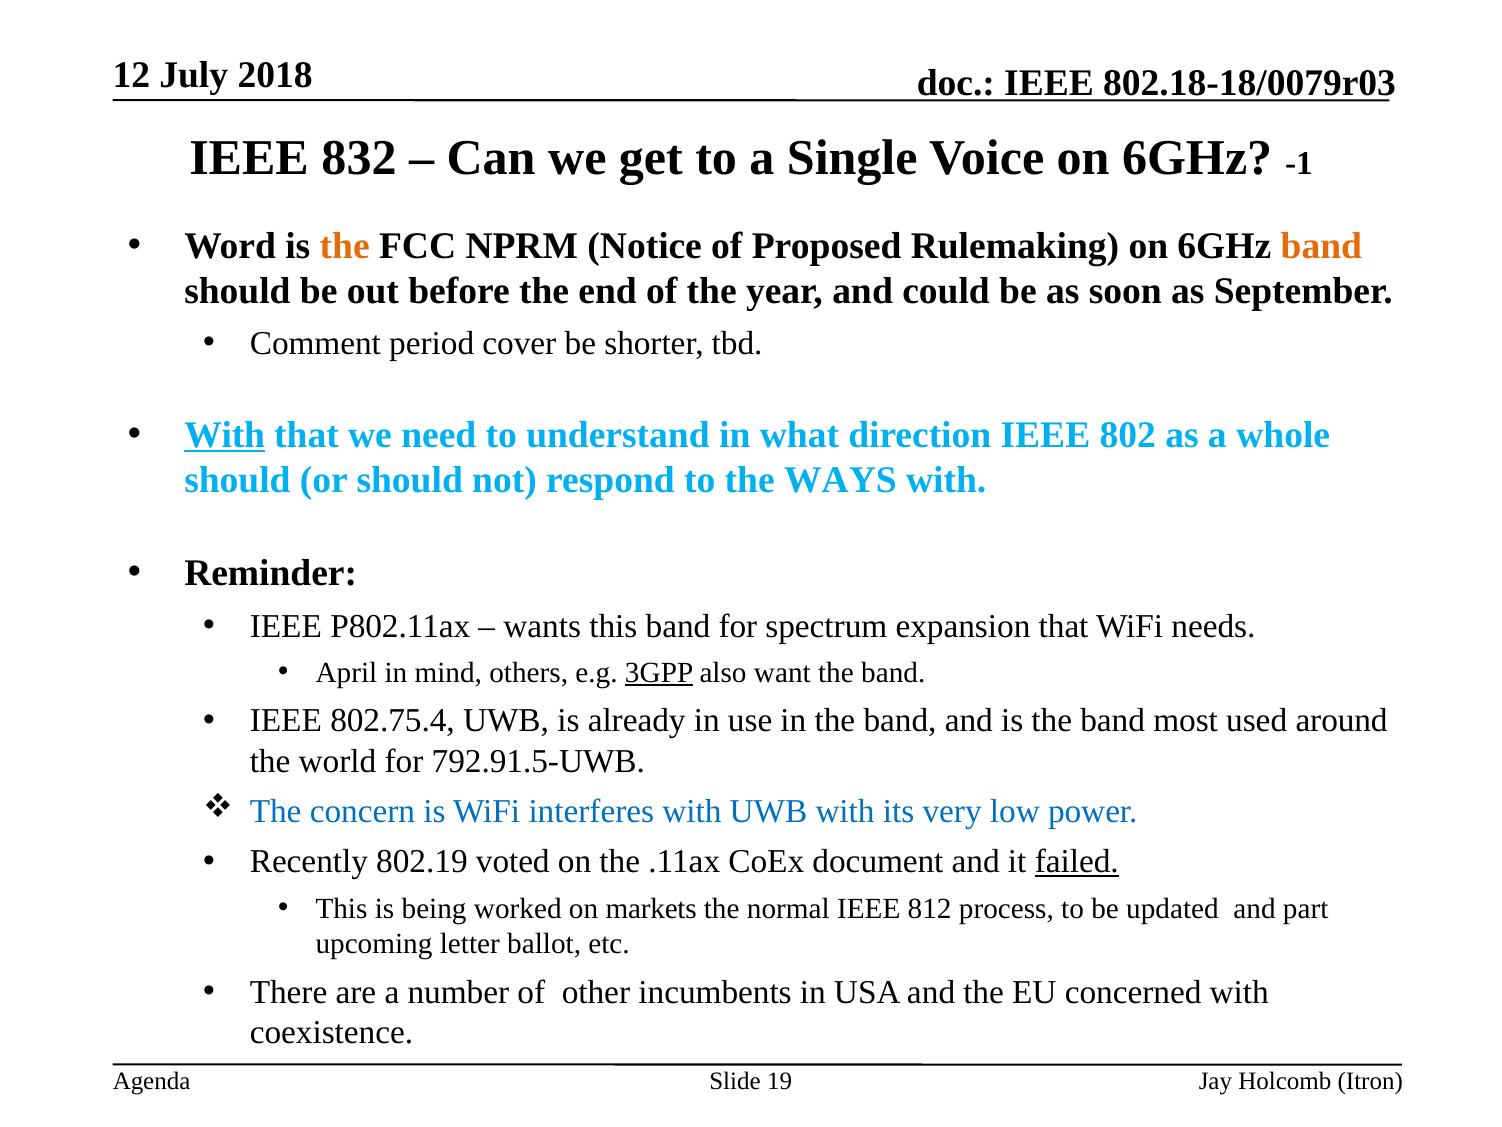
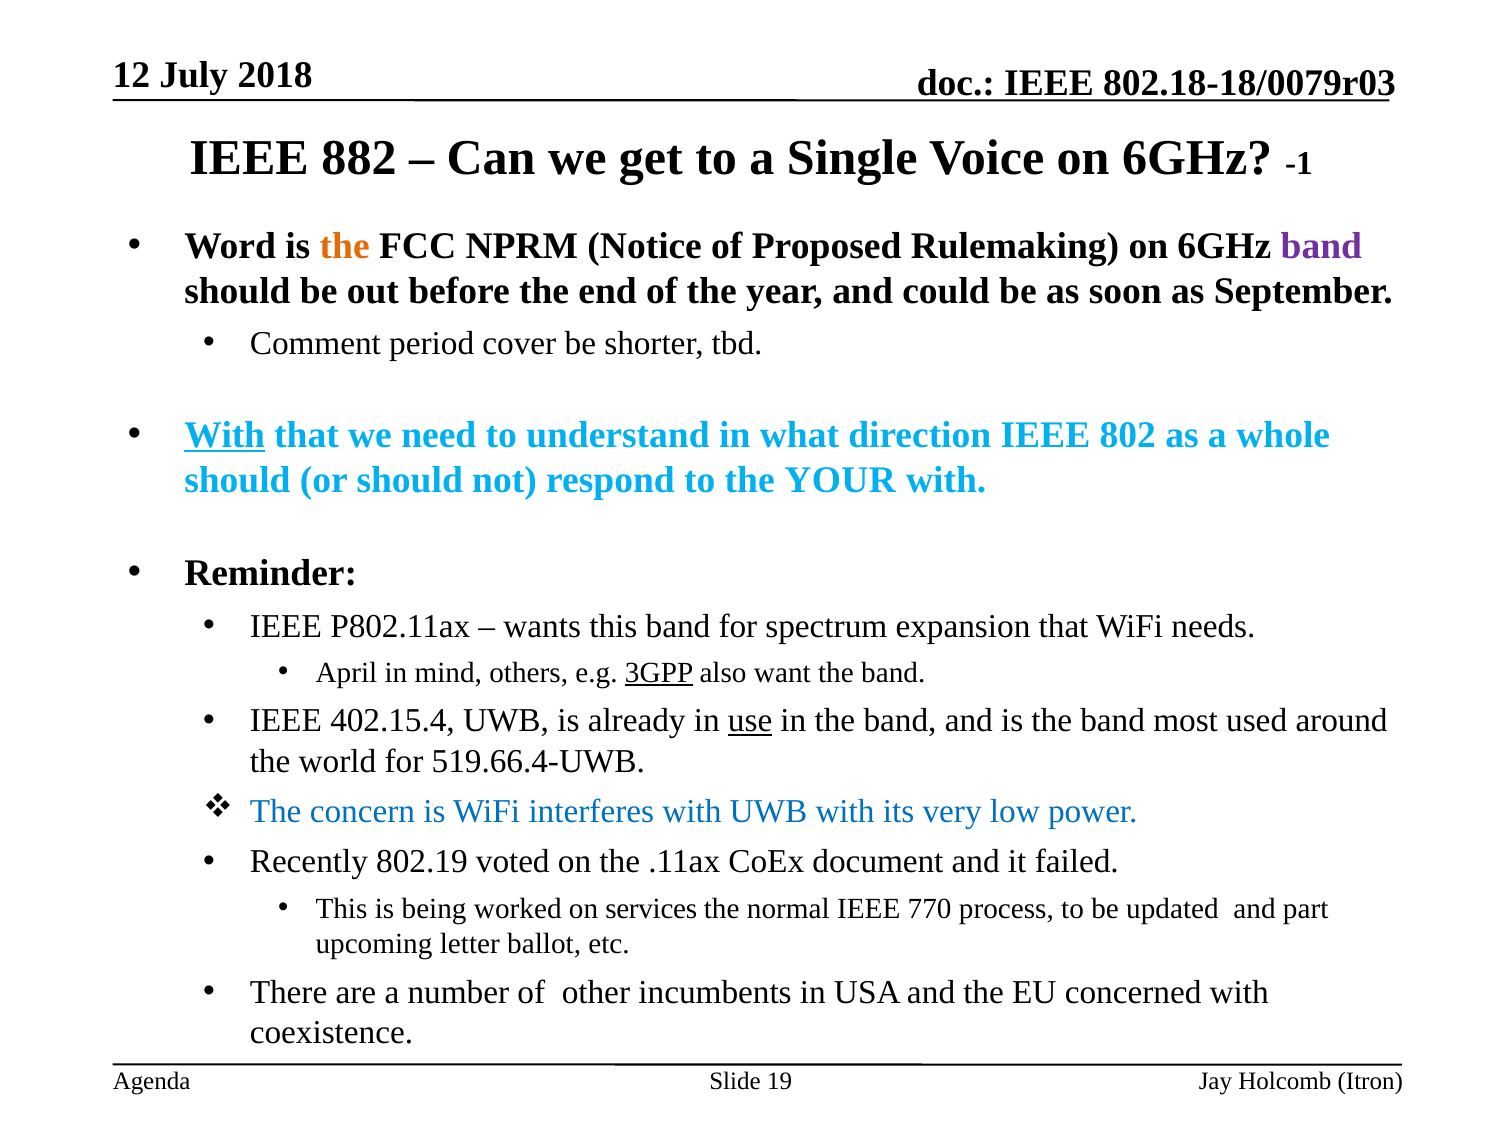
832: 832 -> 882 (359, 158)
band colour: orange -> purple (1321, 246)
WAYS: WAYS -> YOUR (840, 480)
802.75.4: 802.75.4 -> 402.15.4 (393, 721)
use underline: none -> present (750, 721)
792.91.5-UWB: 792.91.5-UWB -> 519.66.4-UWB (538, 761)
failed underline: present -> none (1077, 862)
markets: markets -> services (651, 908)
812: 812 -> 770 (930, 908)
